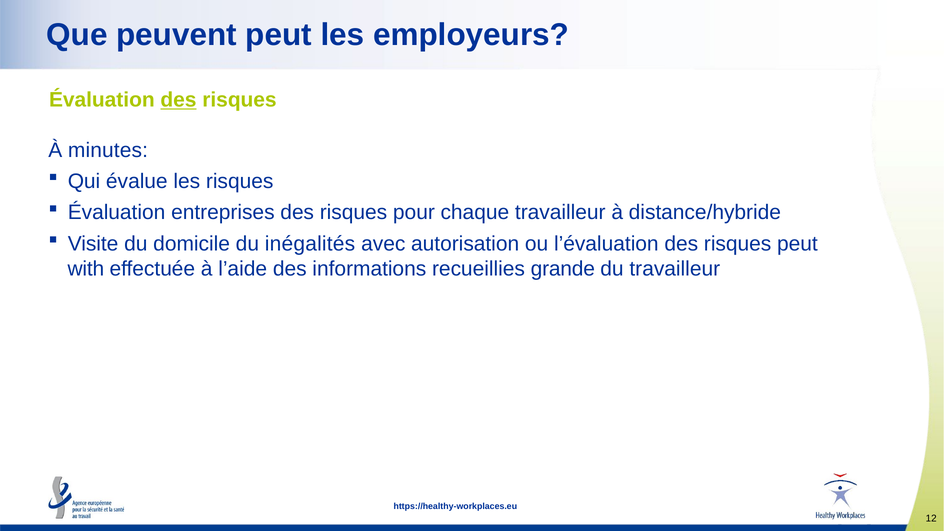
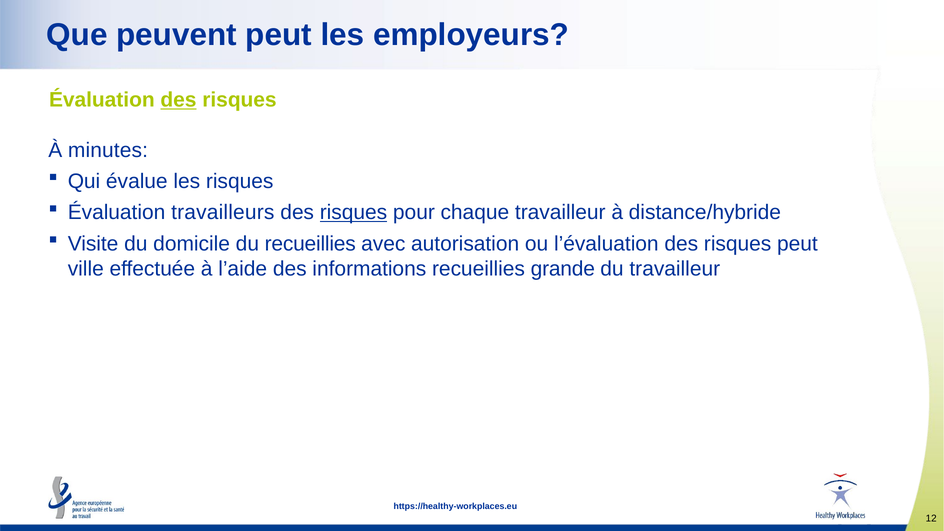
entreprises: entreprises -> travailleurs (223, 213)
risques underline: none -> present (353, 213)
du inégalités: inégalités -> recueillies (310, 244)
with: with -> ville (86, 269)
